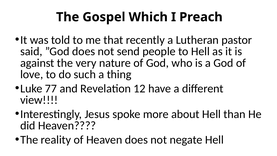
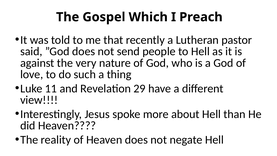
77: 77 -> 11 (51, 88)
12: 12 -> 29 (140, 88)
